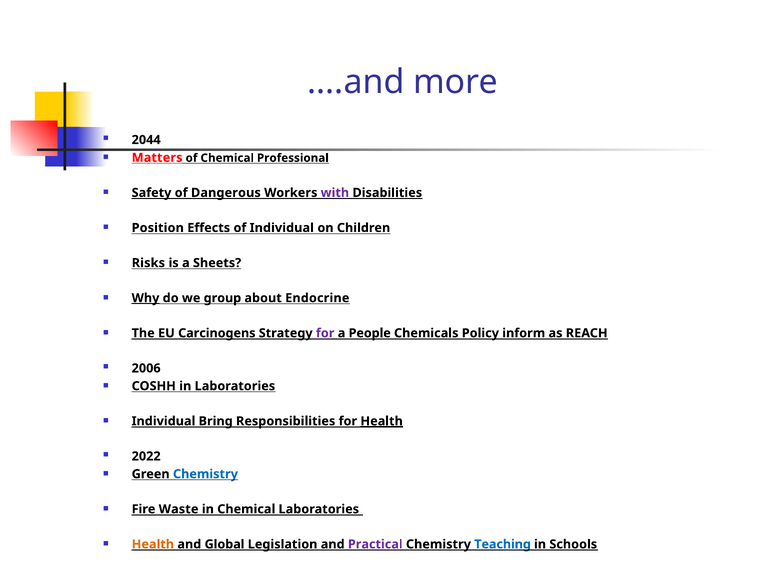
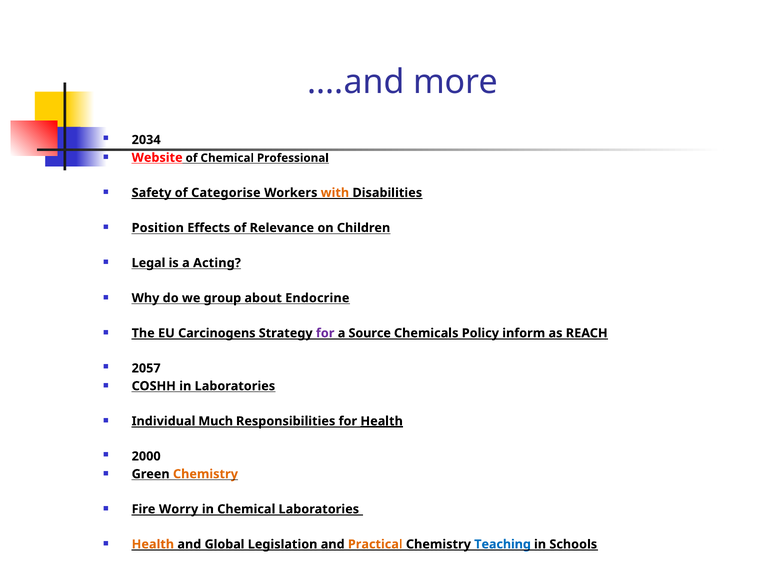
2044: 2044 -> 2034 (146, 140)
Matters: Matters -> Website (157, 158)
Dangerous: Dangerous -> Categorise (226, 193)
with colour: purple -> orange (335, 193)
of Individual: Individual -> Relevance (282, 228)
Risks: Risks -> Legal (148, 263)
Sheets: Sheets -> Acting (217, 263)
Why underline: present -> none (146, 298)
People: People -> Source (370, 333)
2006: 2006 -> 2057 (146, 368)
Bring: Bring -> Much (216, 421)
2022: 2022 -> 2000 (146, 456)
Chemistry colour: blue -> orange (205, 474)
Waste: Waste -> Worry (179, 509)
Practical colour: purple -> orange (375, 545)
